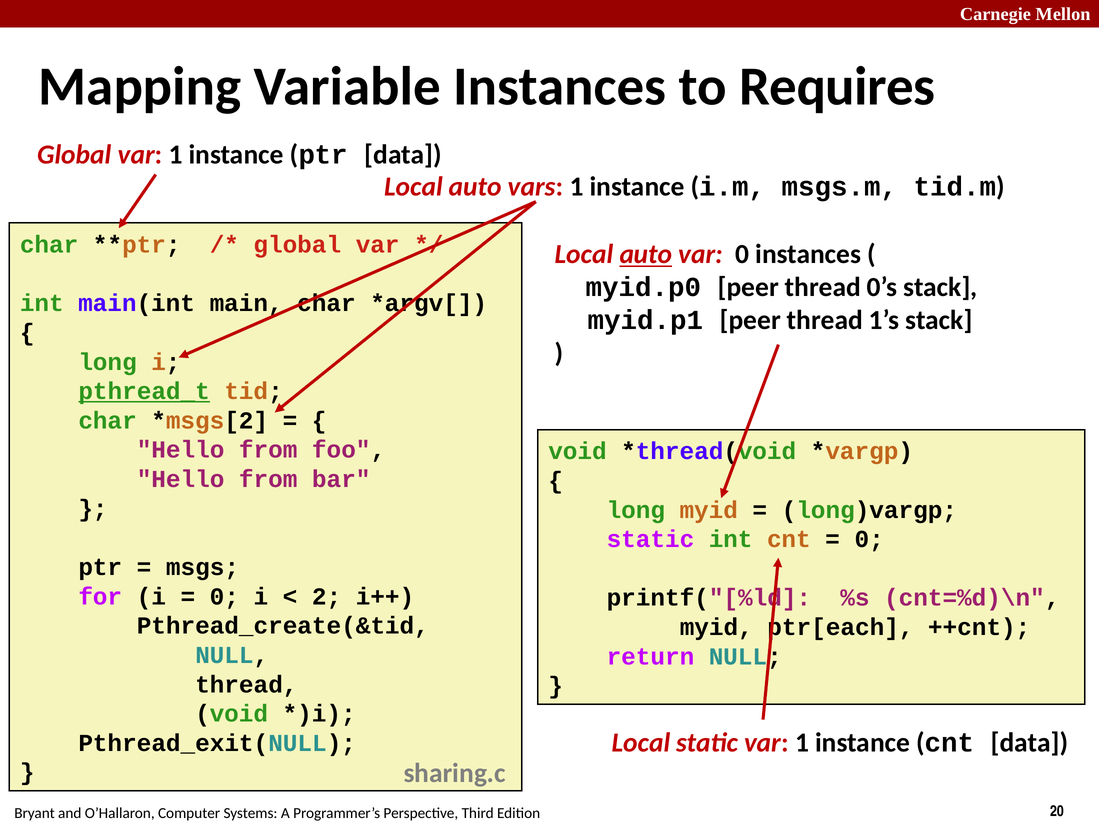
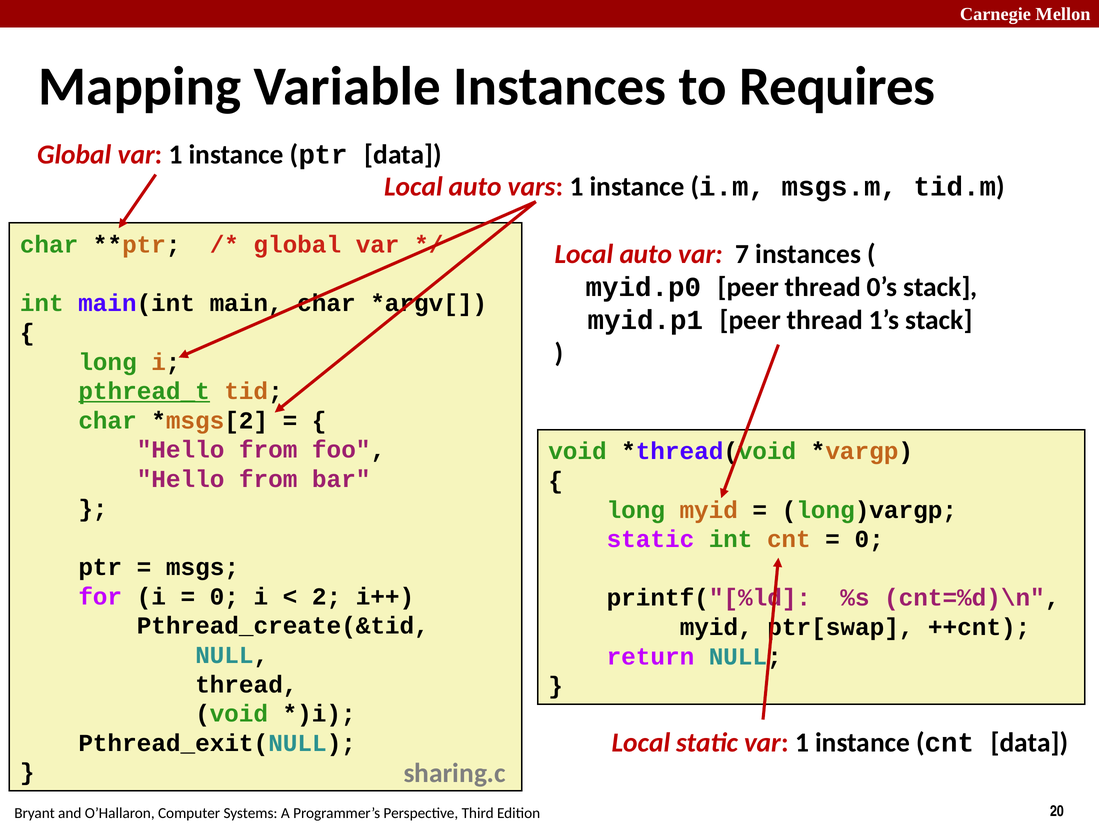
auto underline: present -> none (646, 254)
var 0: 0 -> 7 (742, 254)
ptr[each: ptr[each -> ptr[swap (840, 627)
